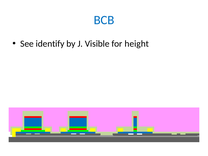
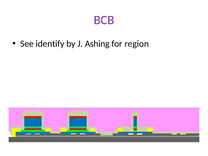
BCB colour: blue -> purple (104, 20)
Visible: Visible -> Ashing (97, 44)
height: height -> region (137, 44)
